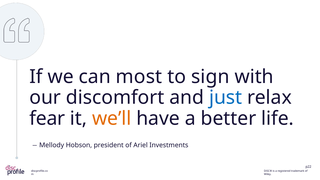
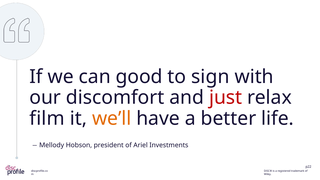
most: most -> good (139, 77)
just colour: blue -> red (226, 98)
fear: fear -> film (47, 118)
